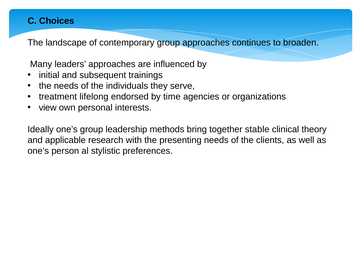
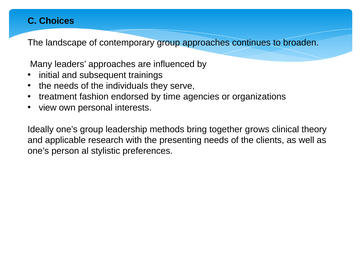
lifelong: lifelong -> fashion (94, 97)
stable: stable -> grows (257, 129)
